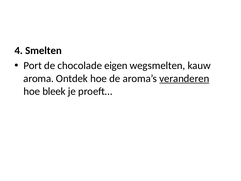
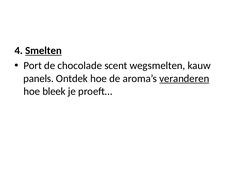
Smelten underline: none -> present (43, 51)
eigen: eigen -> scent (116, 66)
aroma: aroma -> panels (39, 78)
